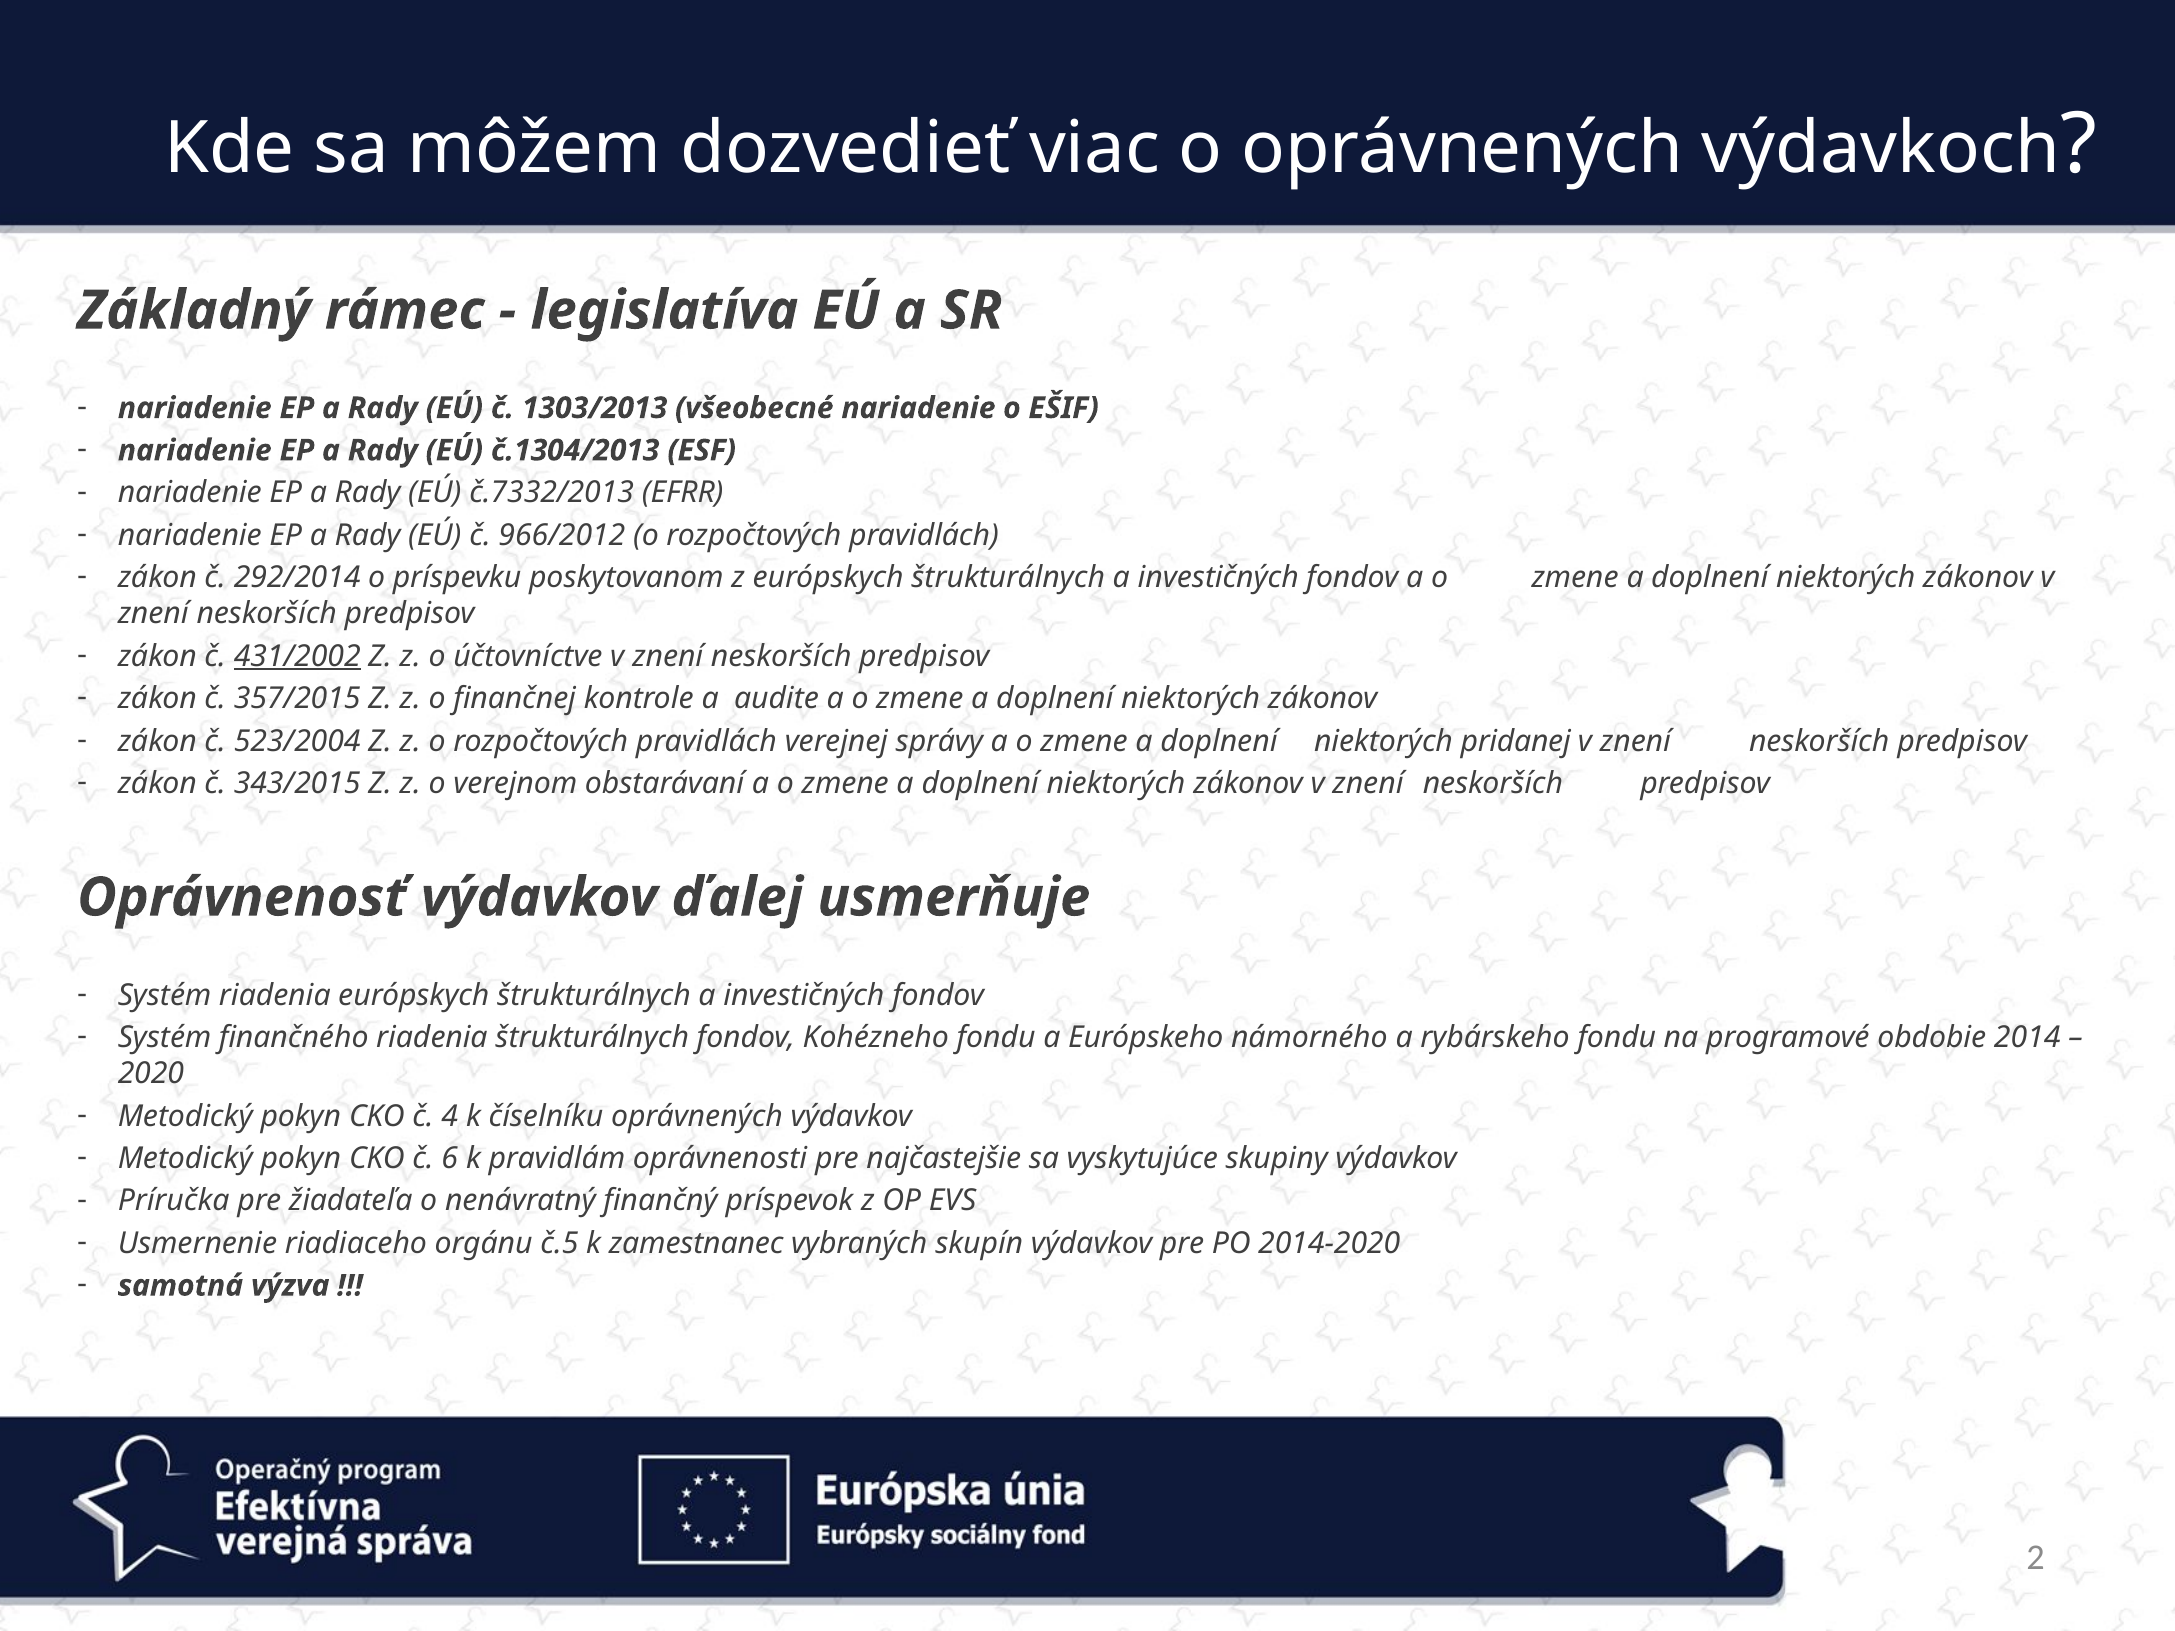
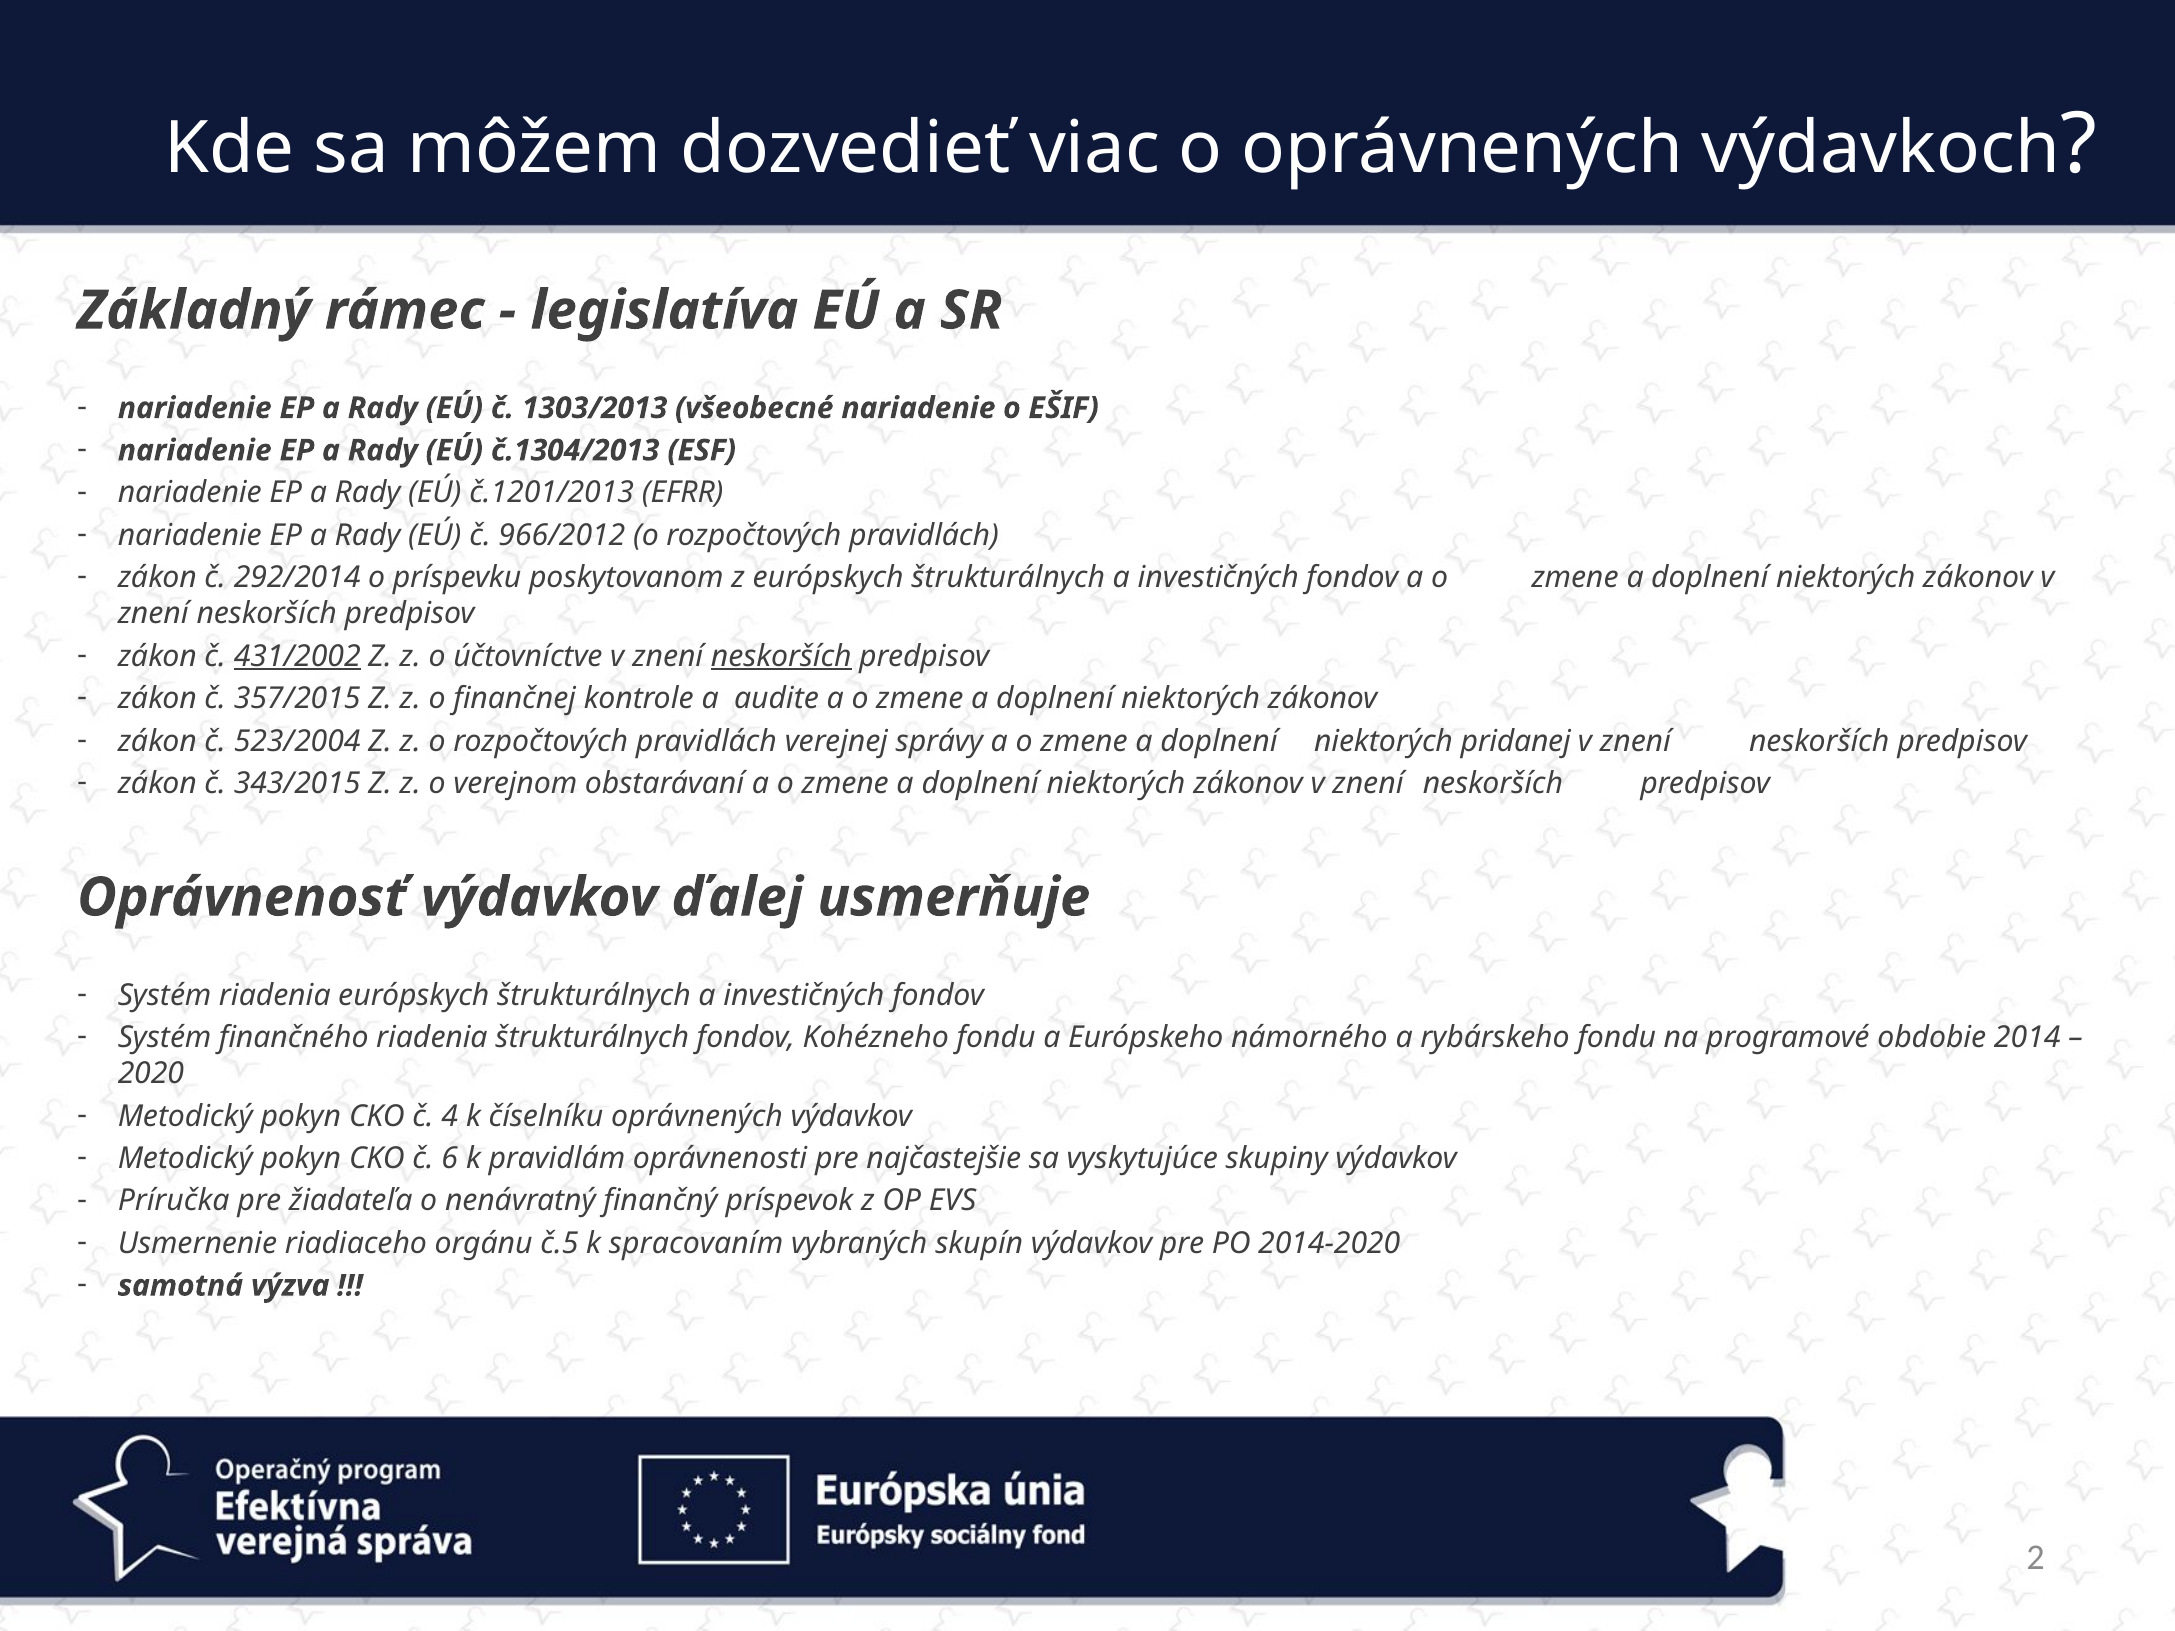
č.7332/2013: č.7332/2013 -> č.1201/2013 (552, 493)
neskorších underline: none -> present (781, 656)
zamestnanec: zamestnanec -> spracovaním (696, 1243)
